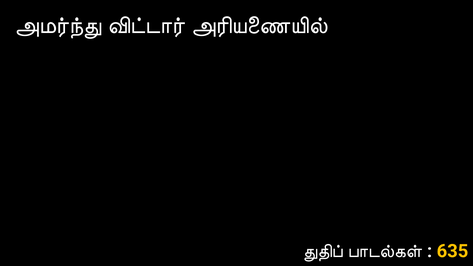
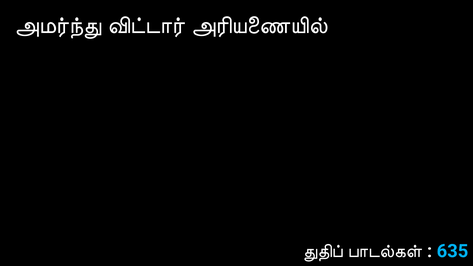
635 colour: yellow -> light blue (452, 251)
